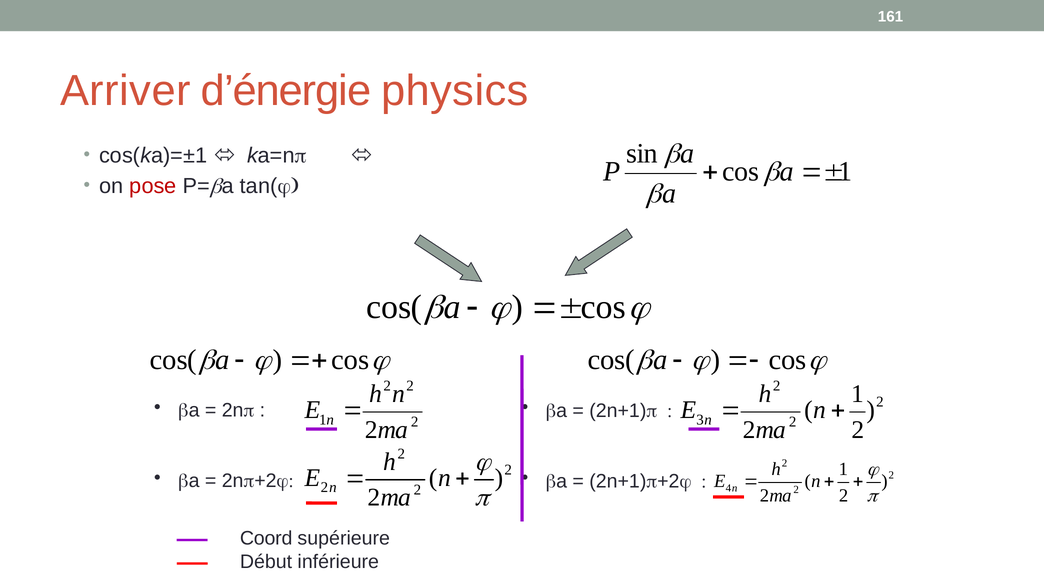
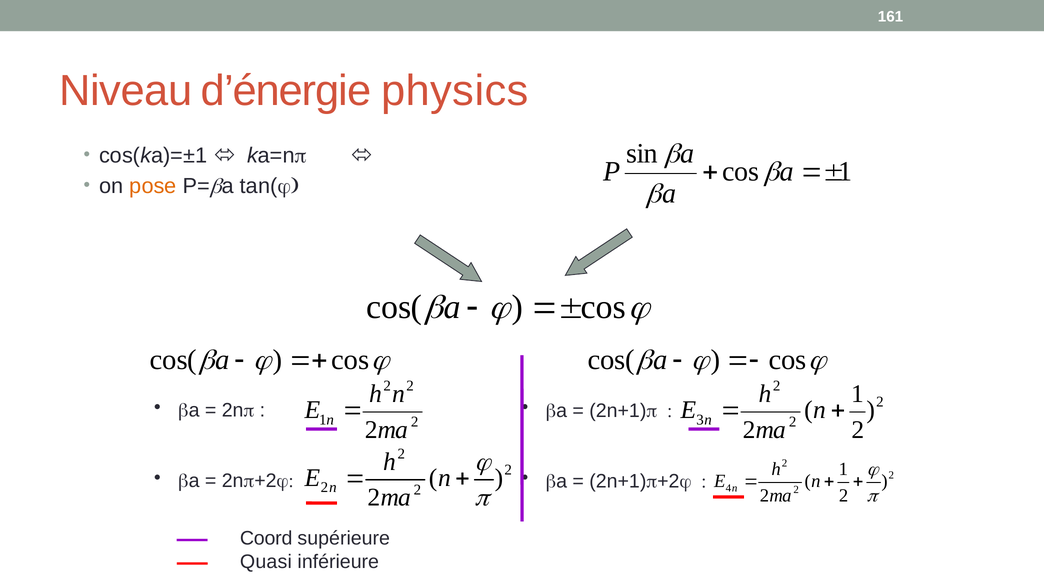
Arriver: Arriver -> Niveau (126, 91)
pose colour: red -> orange (153, 186)
Début: Début -> Quasi (266, 562)
